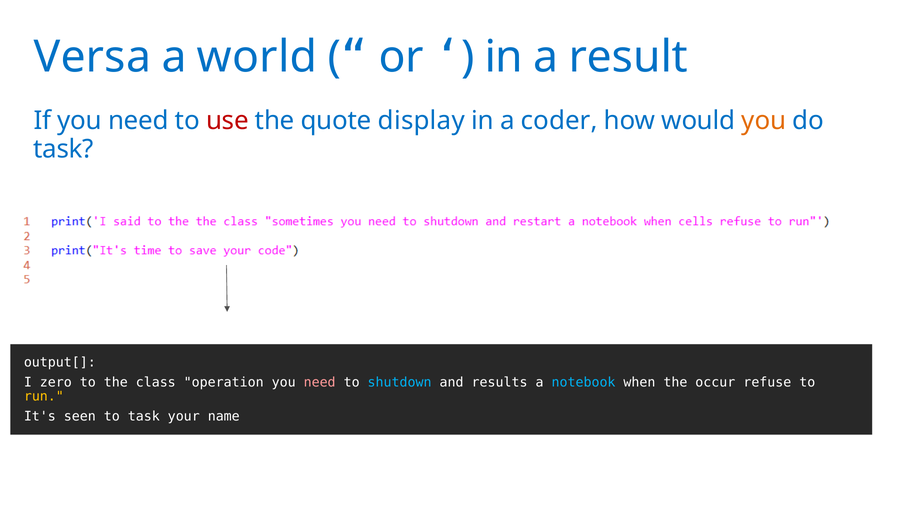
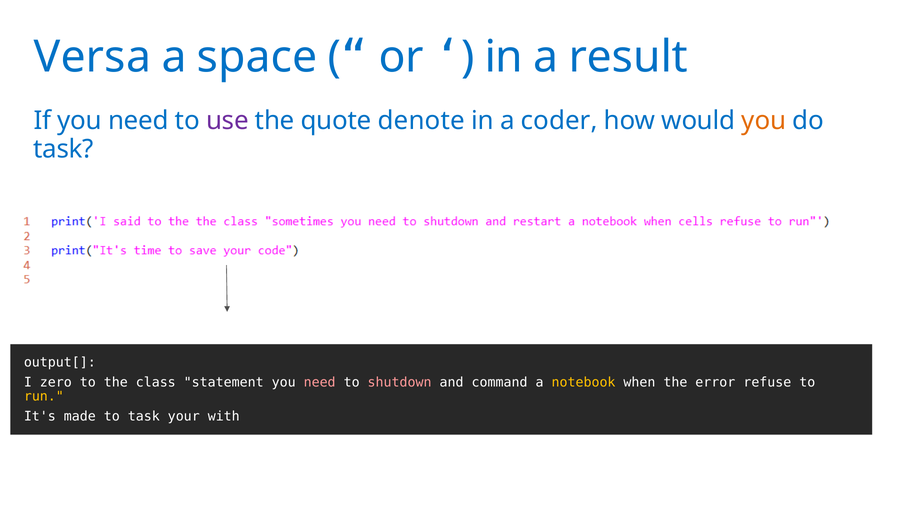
world: world -> space (257, 57)
use colour: red -> purple (227, 121)
display: display -> denote (421, 121)
operation: operation -> statement (224, 382)
shutdown colour: light blue -> pink (400, 382)
results: results -> command (500, 382)
notebook colour: light blue -> yellow (584, 382)
occur: occur -> error (715, 382)
seen: seen -> made (80, 417)
name: name -> with (224, 417)
